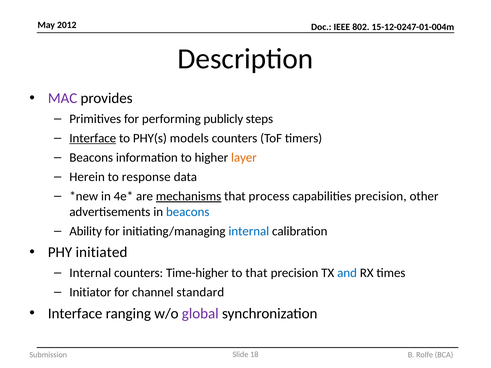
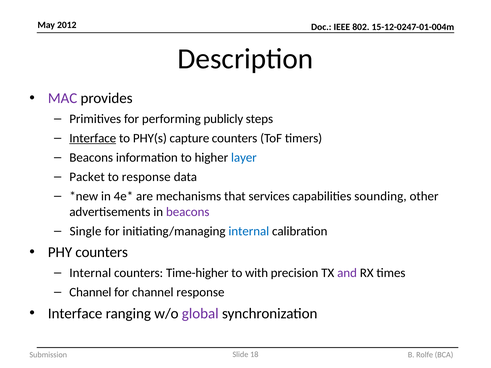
models: models -> capture (189, 138)
layer colour: orange -> blue (244, 158)
Herein: Herein -> Packet (87, 177)
mechanisms underline: present -> none (189, 196)
process: process -> services (269, 196)
capabilities precision: precision -> sounding (380, 196)
beacons colour: blue -> purple (188, 212)
Ability: Ability -> Single (86, 231)
PHY initiated: initiated -> counters (102, 253)
to that: that -> with (257, 273)
and colour: blue -> purple (347, 273)
Initiator: Initiator -> Channel (90, 292)
channel standard: standard -> response (200, 292)
